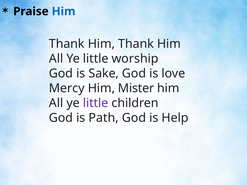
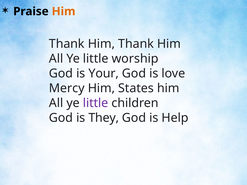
Him colour: blue -> orange (64, 11)
Sake: Sake -> Your (104, 73)
Mister: Mister -> States (136, 88)
Path: Path -> They (104, 118)
